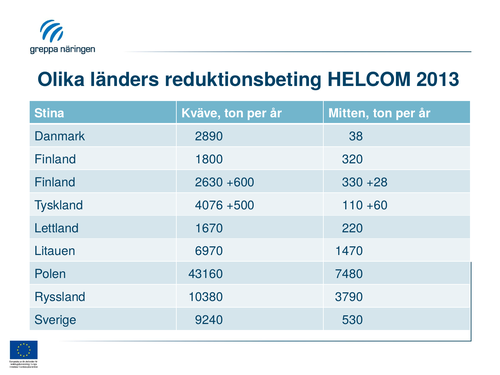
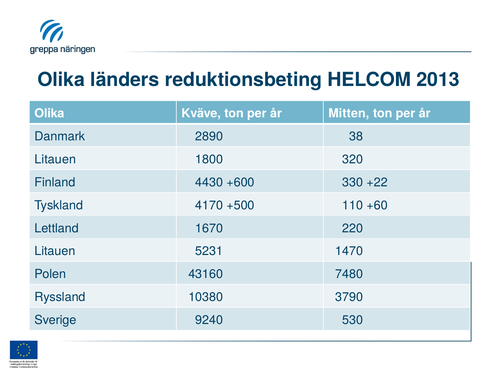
Stina: Stina -> Olika (49, 113)
Finland: Finland -> Litauen (55, 159)
2630: 2630 -> 4430 (209, 182)
+28: +28 -> +22 (377, 182)
4076: 4076 -> 4170 (209, 205)
6970: 6970 -> 5231 (209, 251)
